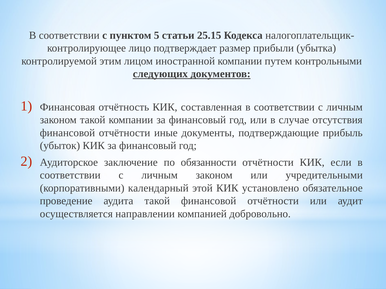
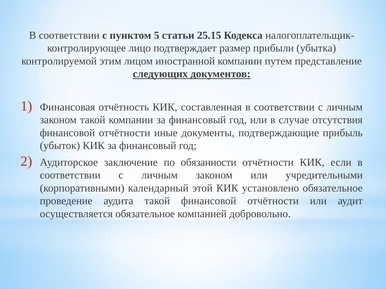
контрольными: контрольными -> представление (328, 61)
осуществляется направлении: направлении -> обязательное (145, 214)
